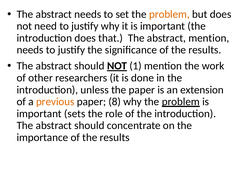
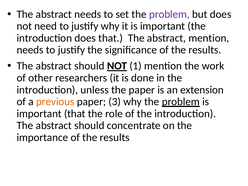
problem colour: orange -> purple (169, 14)
8: 8 -> 3 (115, 102)
important sets: sets -> that (75, 114)
